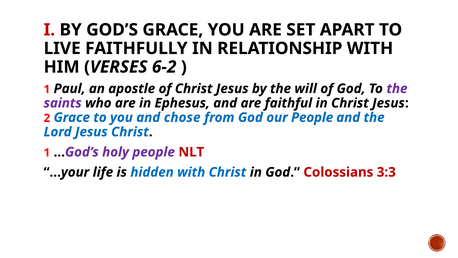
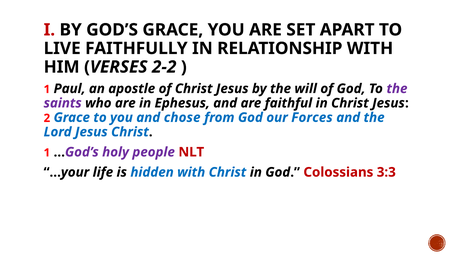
6-2: 6-2 -> 2-2 (164, 67)
our People: People -> Forces (312, 117)
